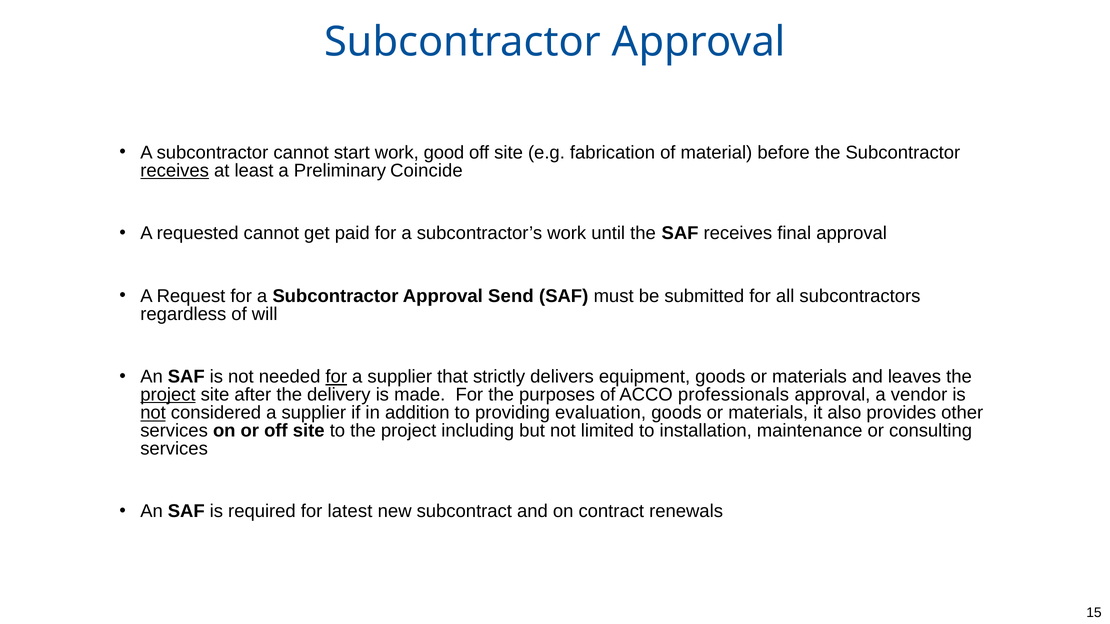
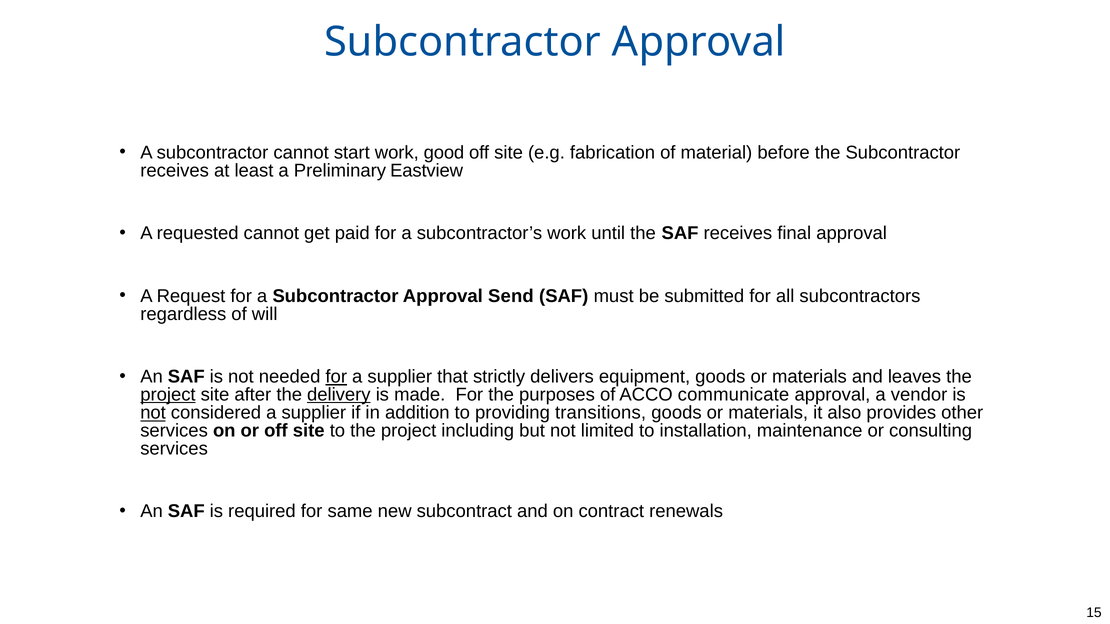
receives underline: present -> none (175, 171)
Coincide: Coincide -> Eastview (427, 171)
delivery underline: none -> present (339, 395)
professionals: professionals -> communicate (734, 395)
evaluation: evaluation -> transitions (601, 413)
latest: latest -> same (350, 512)
